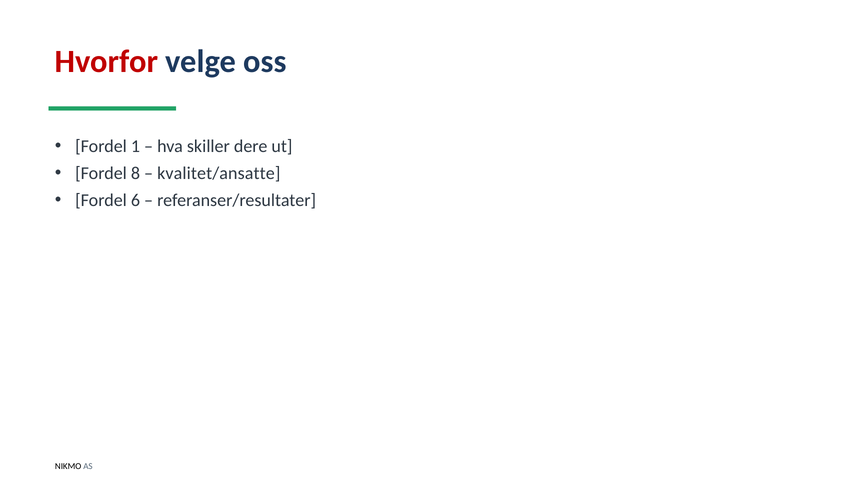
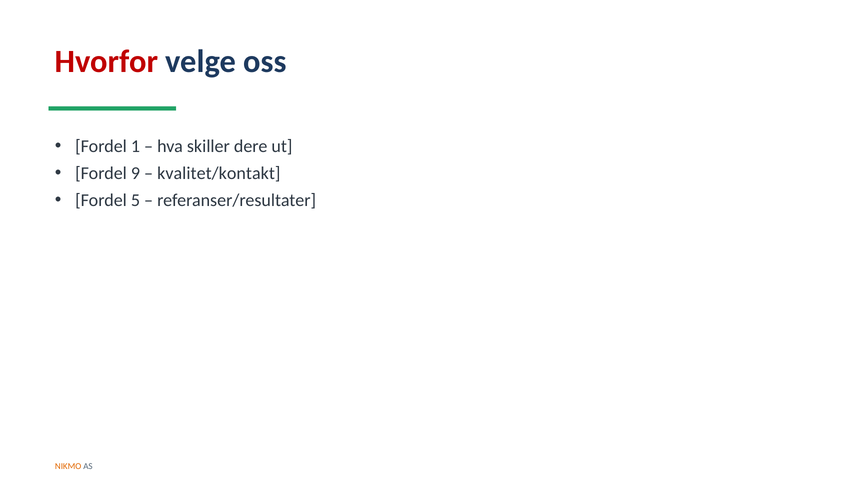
8: 8 -> 9 (135, 173)
kvalitet/ansatte: kvalitet/ansatte -> kvalitet/kontakt (219, 173)
6: 6 -> 5 (135, 200)
NIKMO colour: black -> orange (68, 466)
